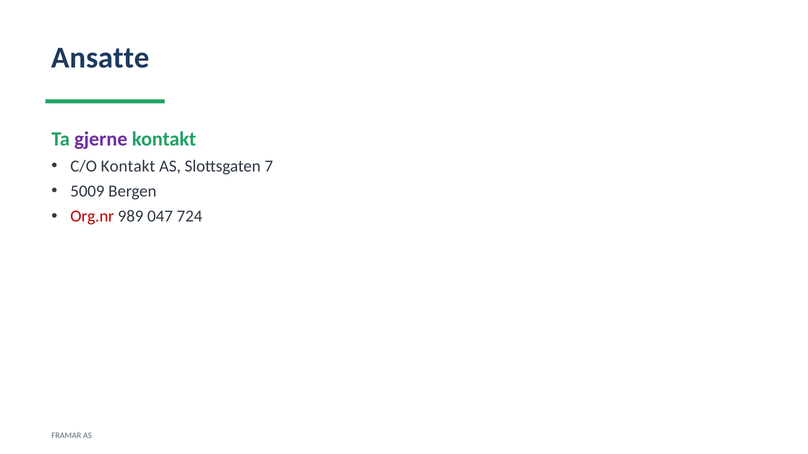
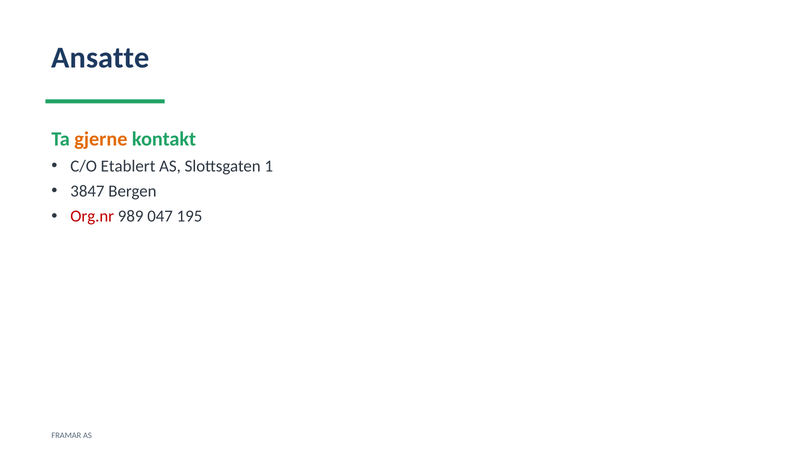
gjerne colour: purple -> orange (101, 139)
C/O Kontakt: Kontakt -> Etablert (128, 166)
7: 7 -> 1 (269, 166)
5009: 5009 -> 3847 (87, 191)
724: 724 -> 195 (190, 217)
